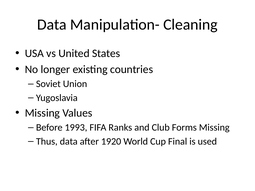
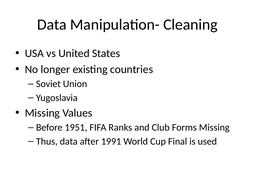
1993: 1993 -> 1951 (76, 128)
1920: 1920 -> 1991 (111, 142)
